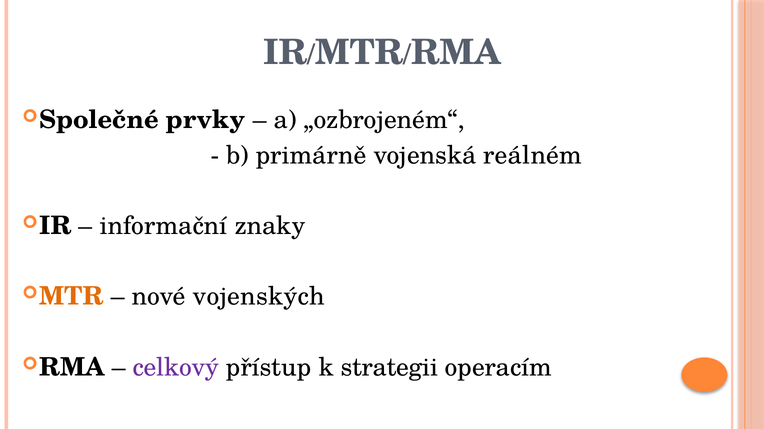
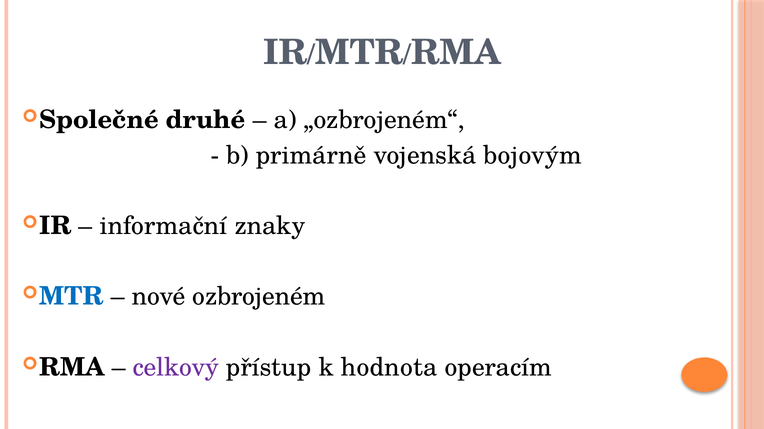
prvky: prvky -> druhé (206, 120)
reálném: reálném -> bojovým (533, 156)
MTR colour: orange -> blue (71, 297)
vojenských: vojenských -> ozbrojeném (259, 297)
strategii: strategii -> hodnota (389, 368)
